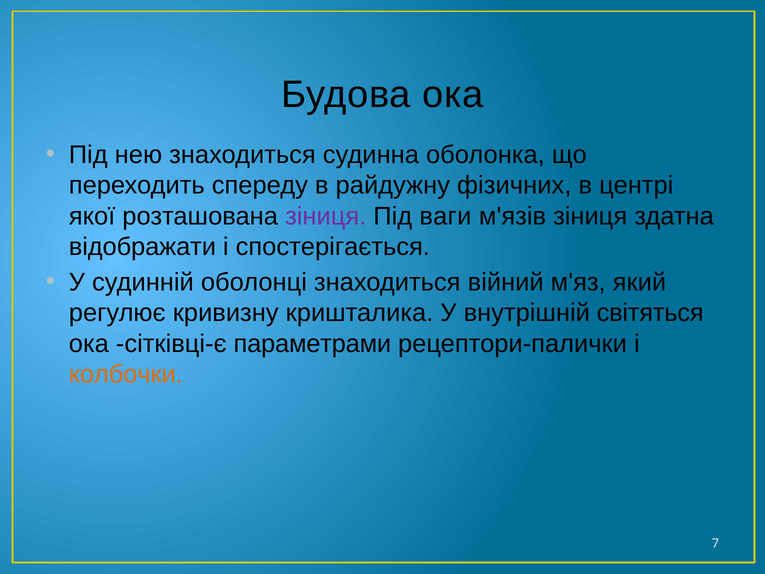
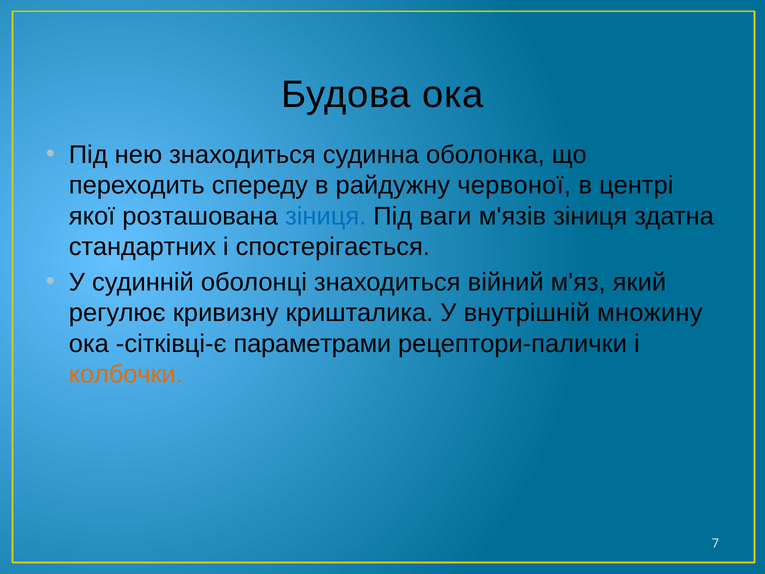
фізичних: фізичних -> червоної (514, 185)
зіниця colour: purple -> blue (326, 216)
відображати: відображати -> стандартних (142, 247)
світяться: світяться -> множину (650, 313)
